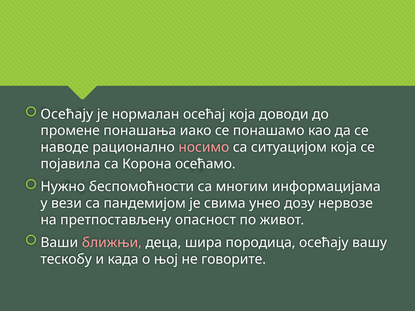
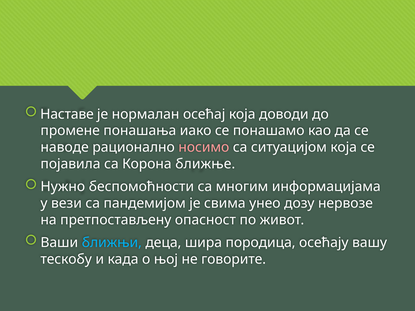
Осећају: Осећају -> Наставе (67, 114)
осећамо: осећамо -> ближње (205, 164)
ближњи colour: pink -> light blue (112, 243)
